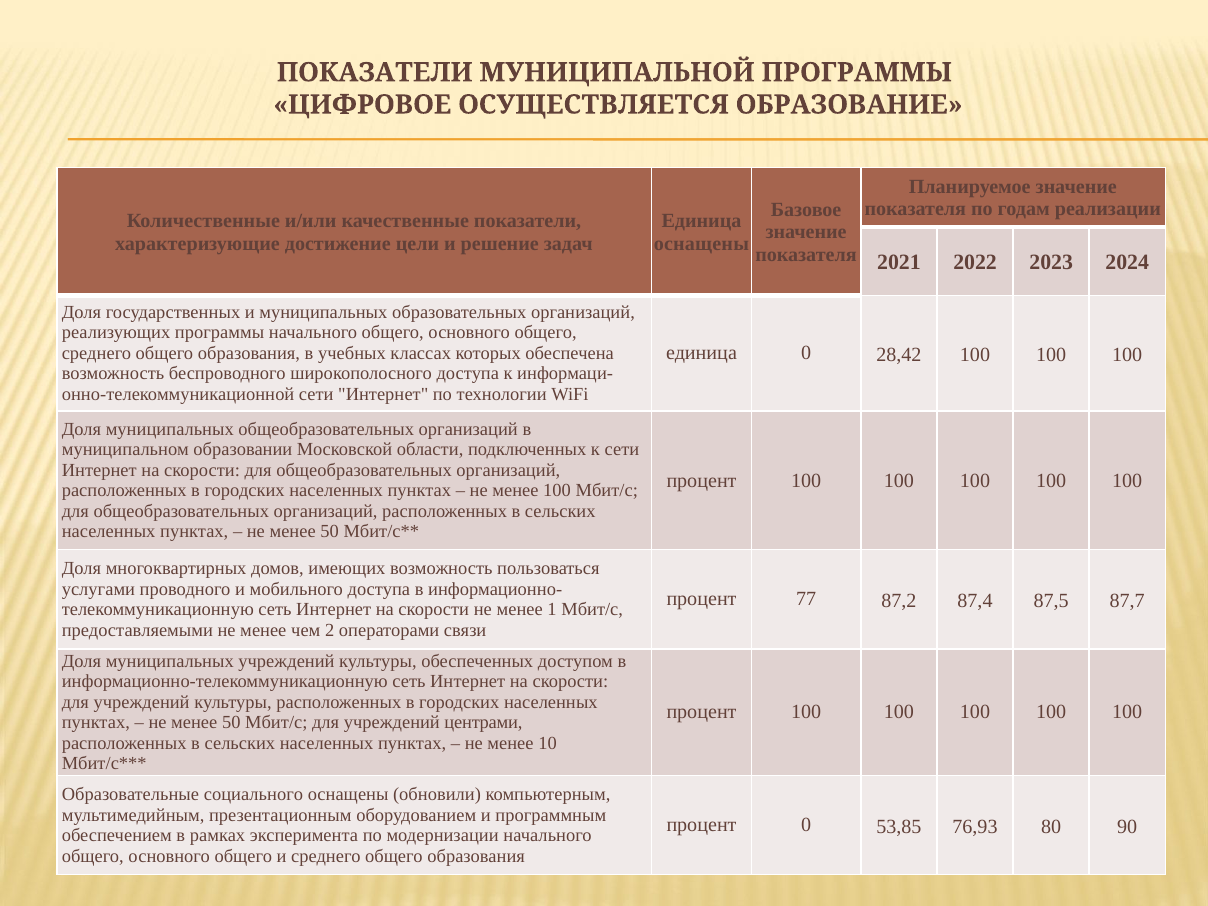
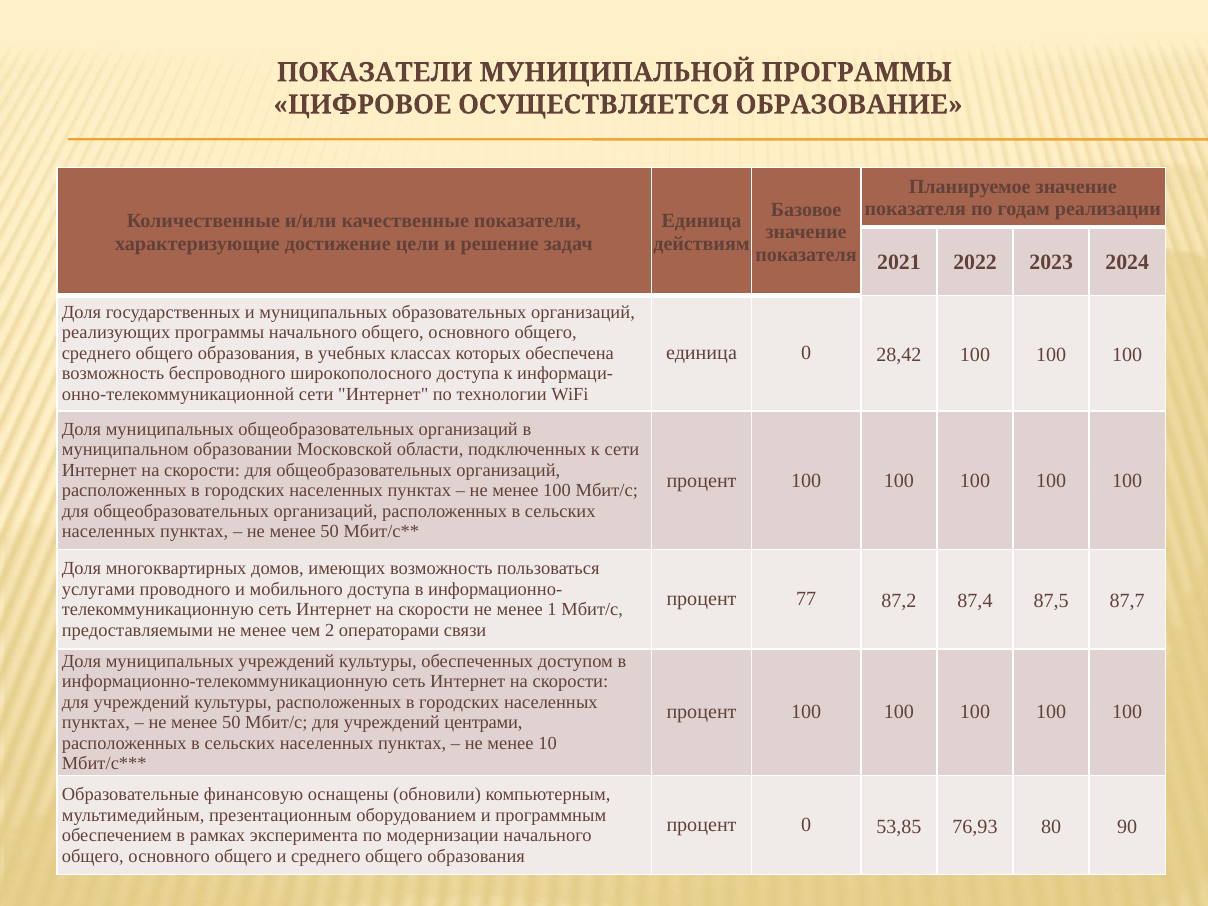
оснащены: оснащены -> действиям (701, 243)
социального: социального -> финансовую (253, 794)
